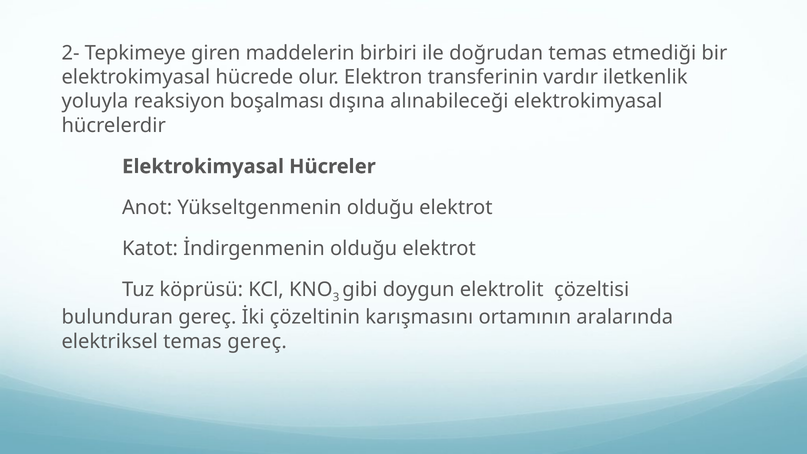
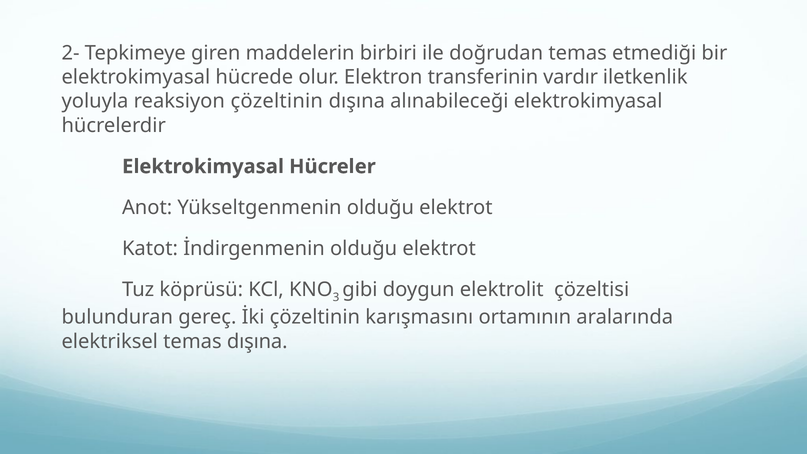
reaksiyon boşalması: boşalması -> çözeltinin (277, 101)
temas gereç: gereç -> dışına (257, 341)
